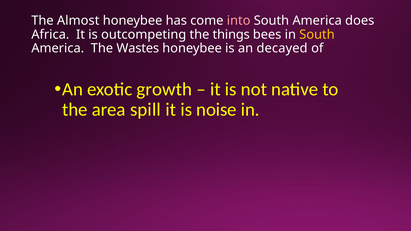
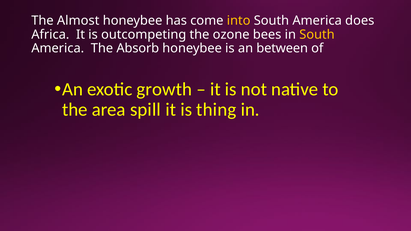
into colour: pink -> yellow (239, 21)
things: things -> ozone (231, 35)
Wastes: Wastes -> Absorb (138, 48)
decayed: decayed -> between (282, 48)
noise: noise -> thing (216, 110)
